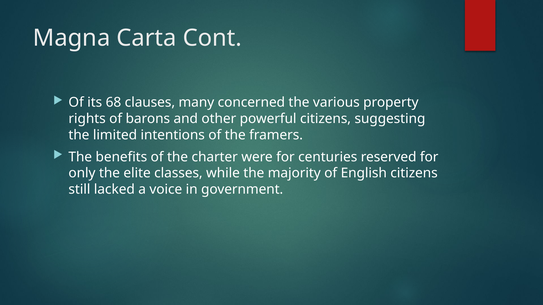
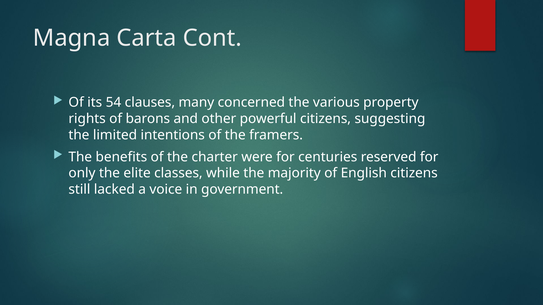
68: 68 -> 54 (113, 103)
